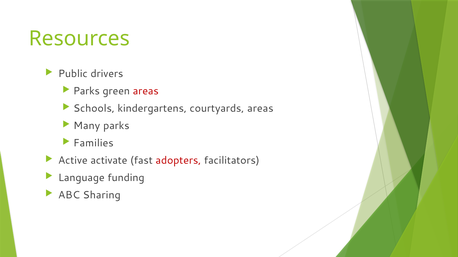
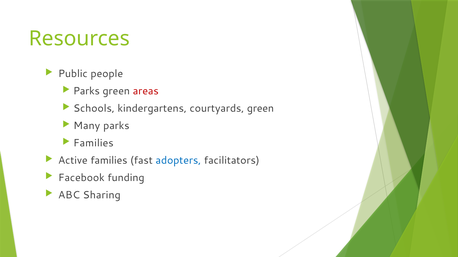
drivers: drivers -> people (107, 74)
courtyards areas: areas -> green (260, 109)
Active activate: activate -> families (109, 161)
adopters colour: red -> blue (178, 161)
Language: Language -> Facebook (81, 178)
